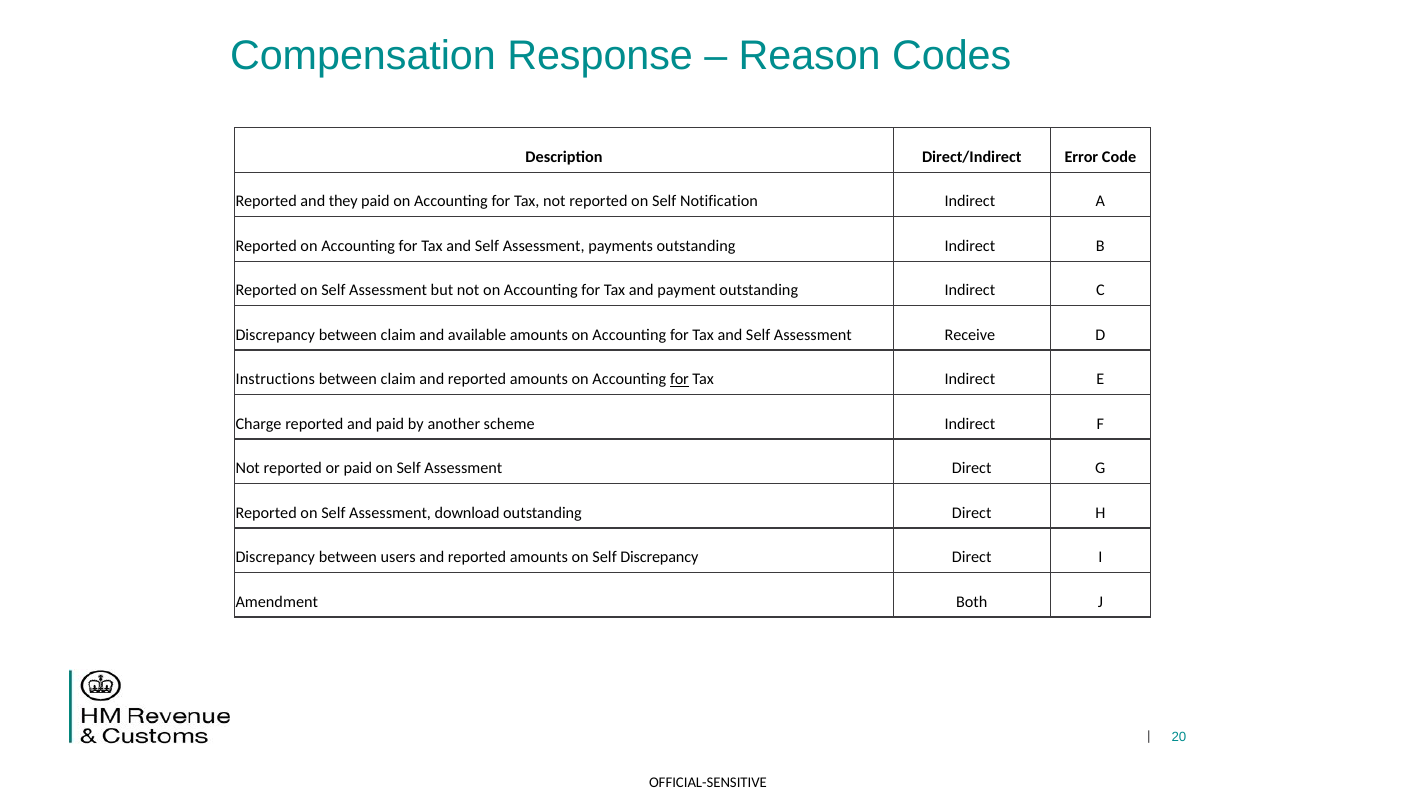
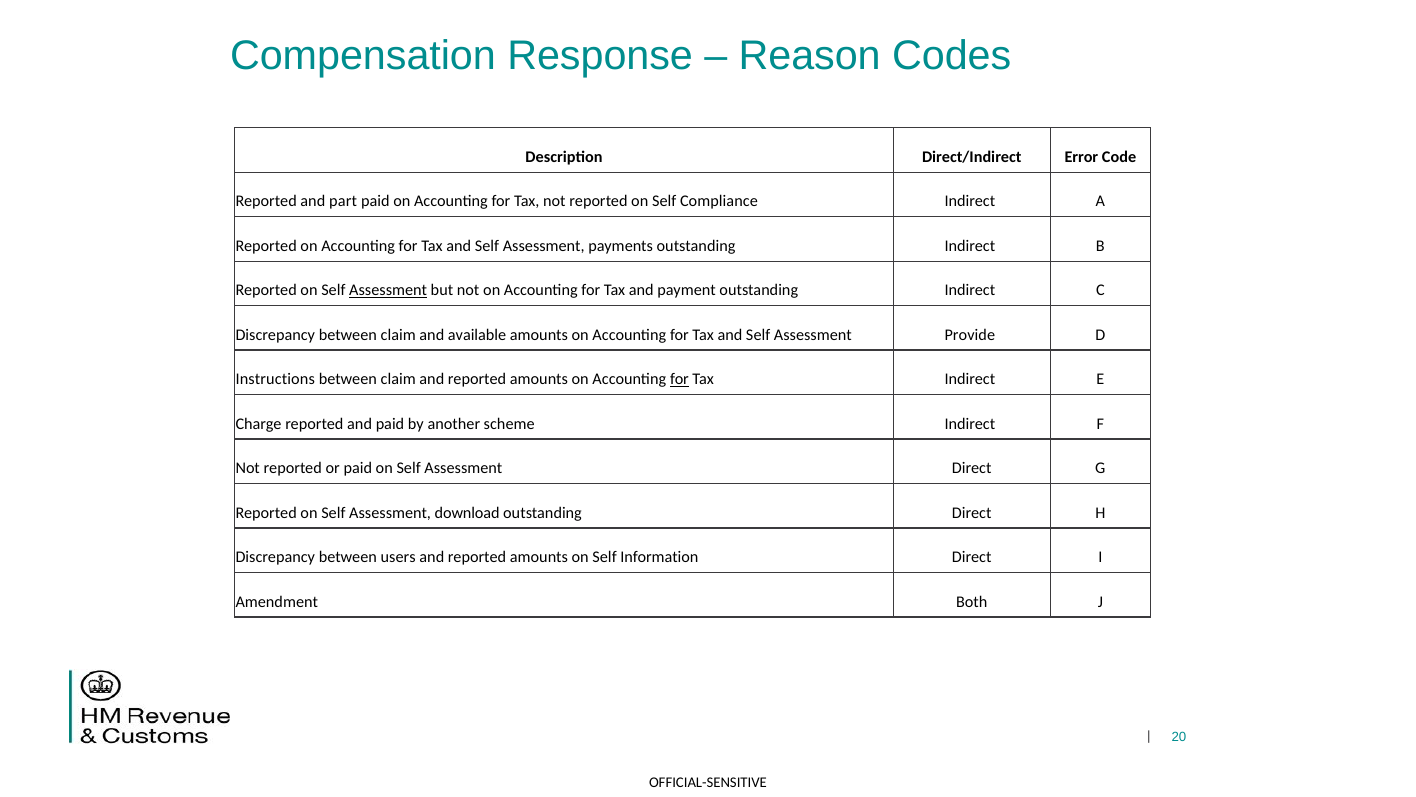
they: they -> part (343, 201)
Notification: Notification -> Compliance (719, 201)
Assessment underline: none -> present (388, 290)
Receive: Receive -> Provide (970, 335)
Self Discrepancy: Discrepancy -> Information (659, 557)
